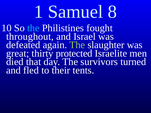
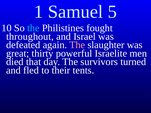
8: 8 -> 5 (112, 12)
The colour: light green -> pink (77, 45)
protected: protected -> powerful (74, 53)
